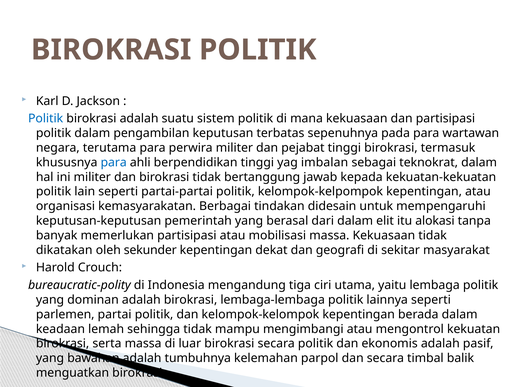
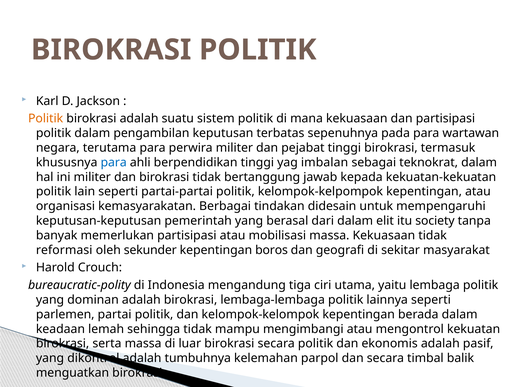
Politik colour: blue -> orange (46, 119)
alokasi: alokasi -> society (435, 221)
dikatakan: dikatakan -> reformasi (64, 251)
dekat: dekat -> boros (272, 251)
bawahan: bawahan -> dikontrol (93, 359)
